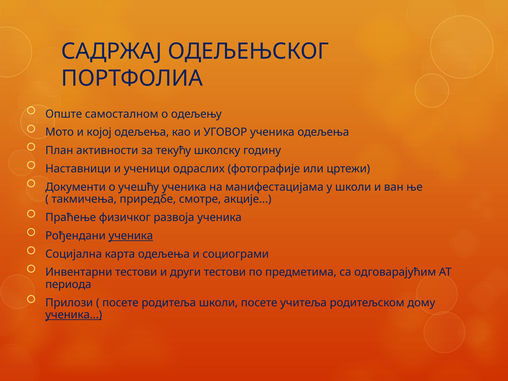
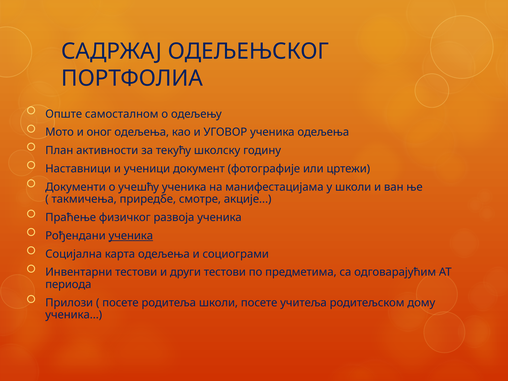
којој: којој -> оног (99, 132)
одраслих: одраслих -> документ (199, 169)
ученика underline: present -> none (74, 315)
